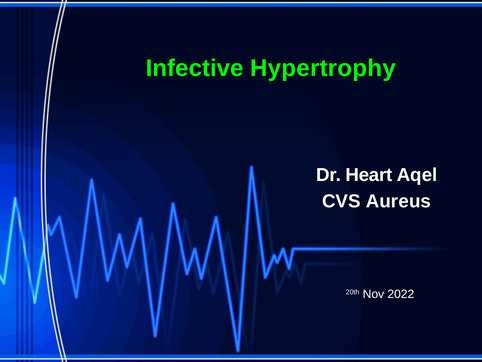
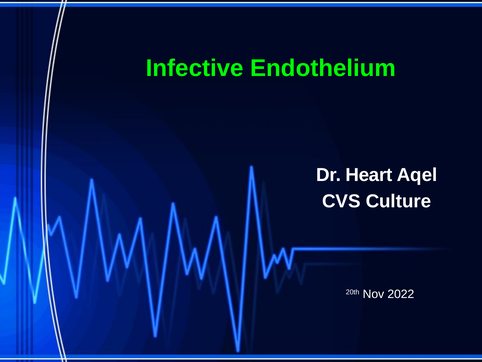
Hypertrophy: Hypertrophy -> Endothelium (323, 68)
Aureus: Aureus -> Culture (398, 201)
